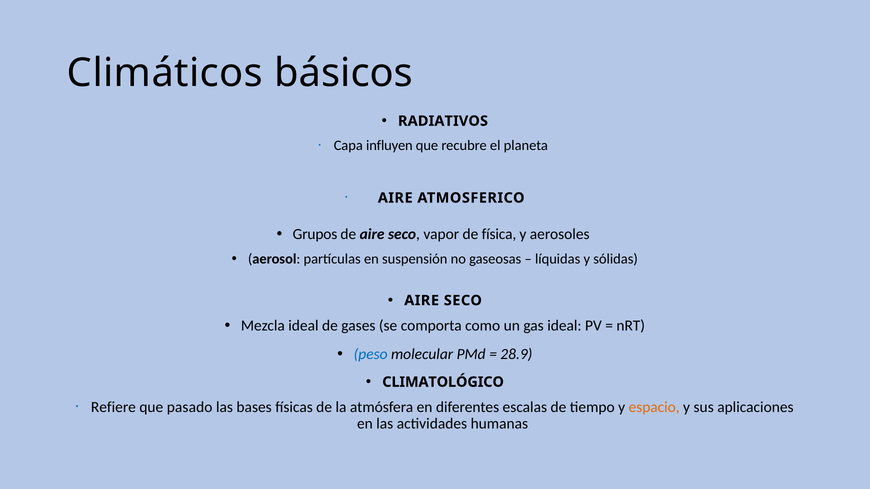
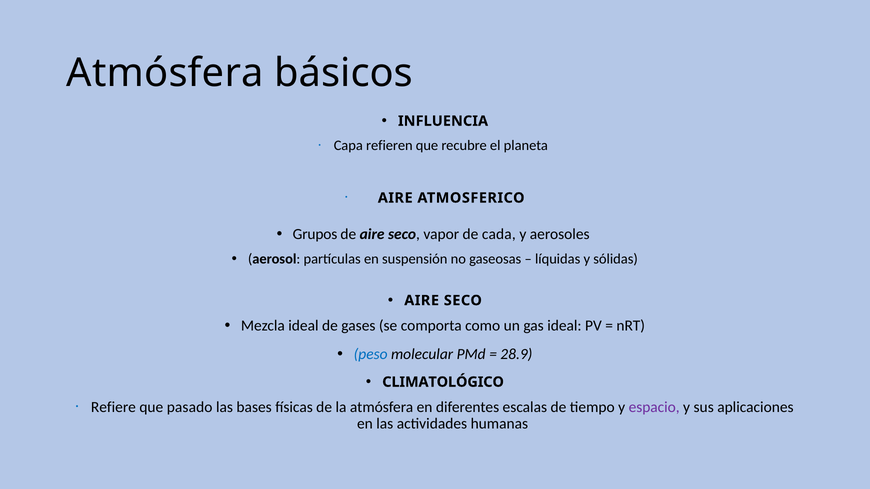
Climáticos: Climáticos -> Atmósfera (165, 73)
RADIATIVOS: RADIATIVOS -> INFLUENCIA (443, 121)
influyen: influyen -> refieren (389, 146)
física: física -> cada (499, 234)
espacio colour: orange -> purple (654, 407)
